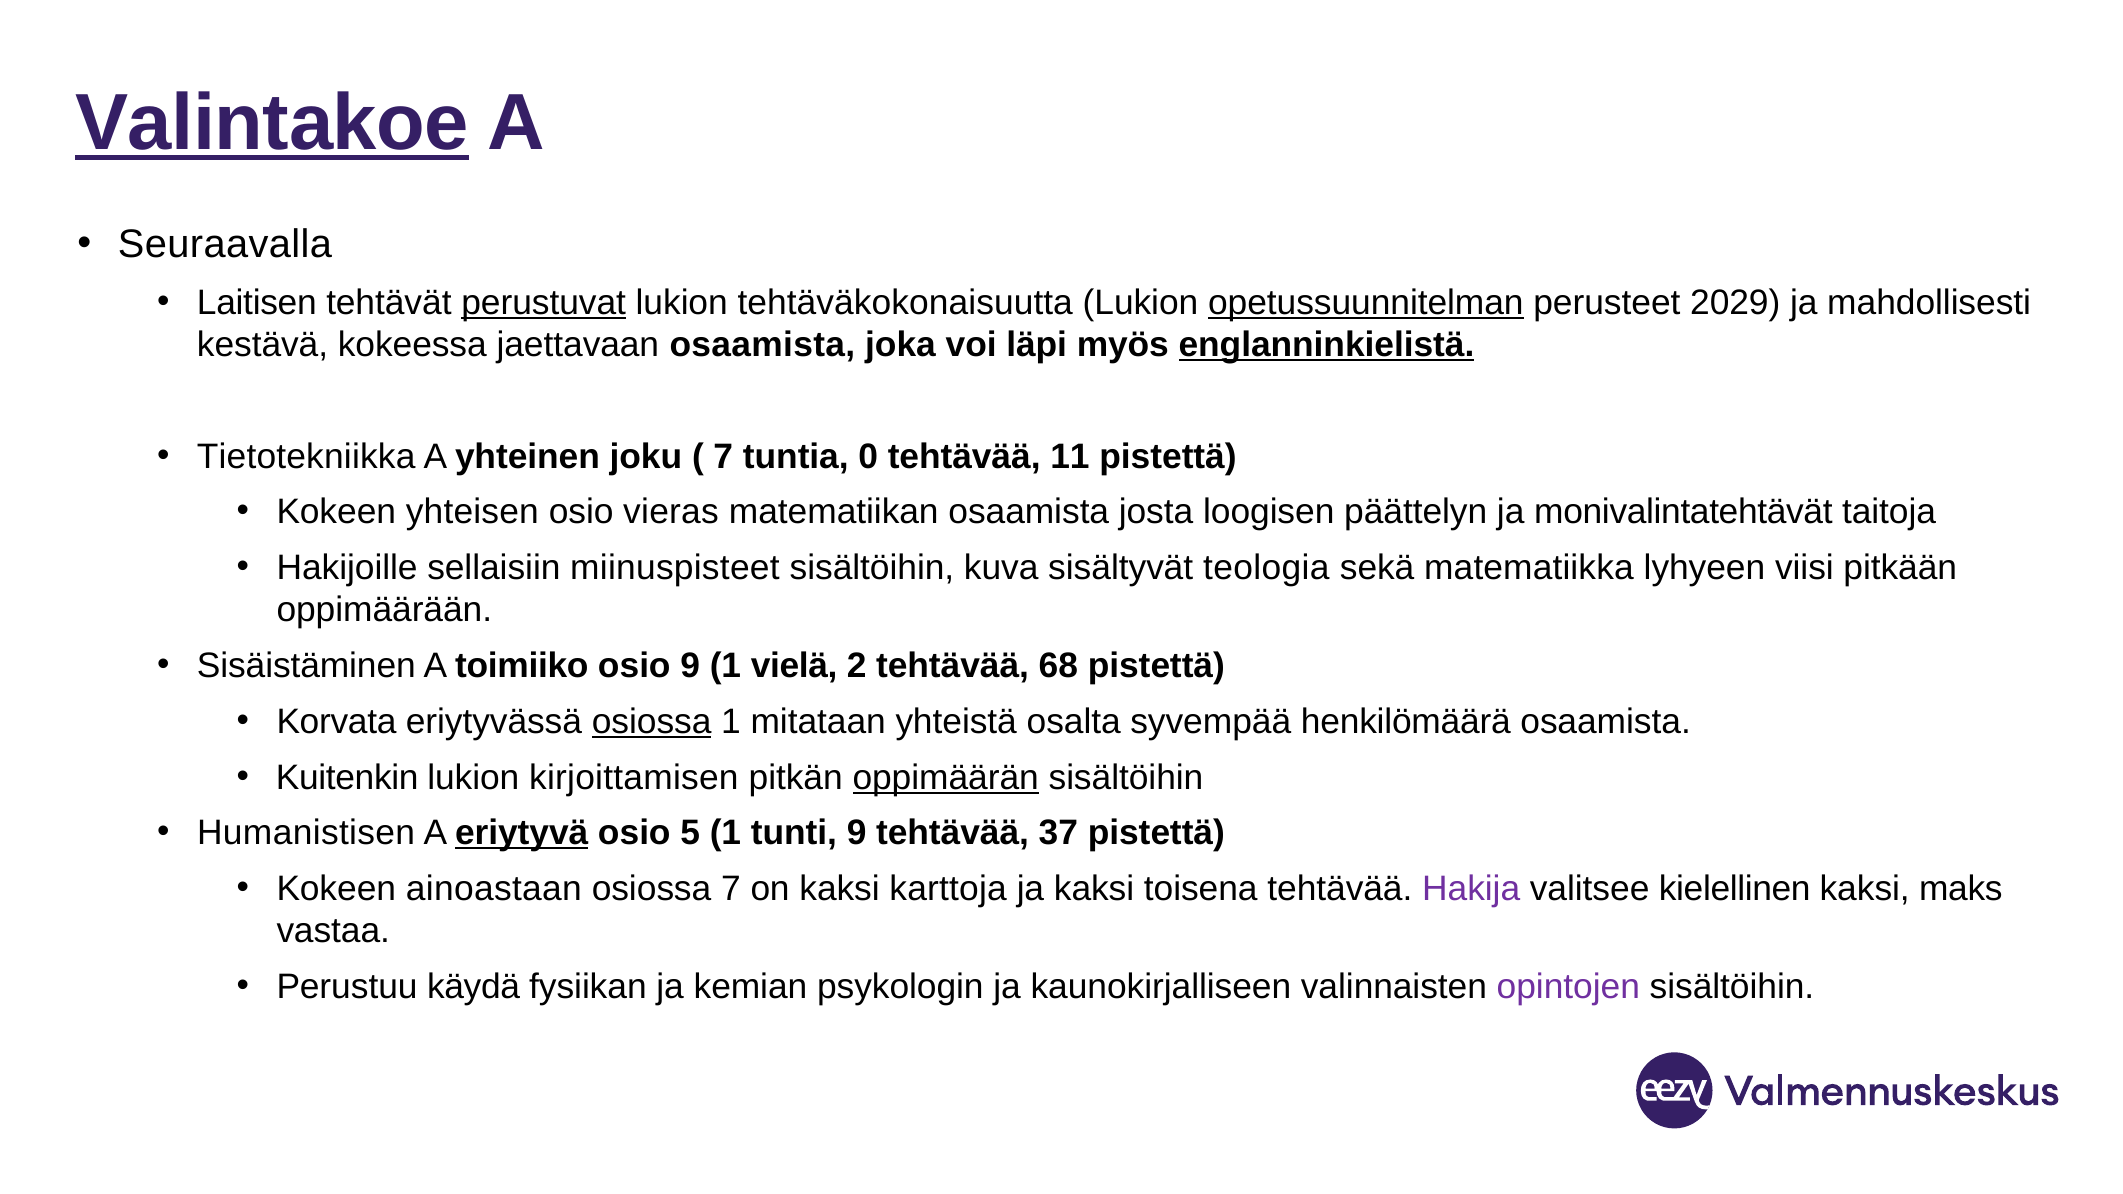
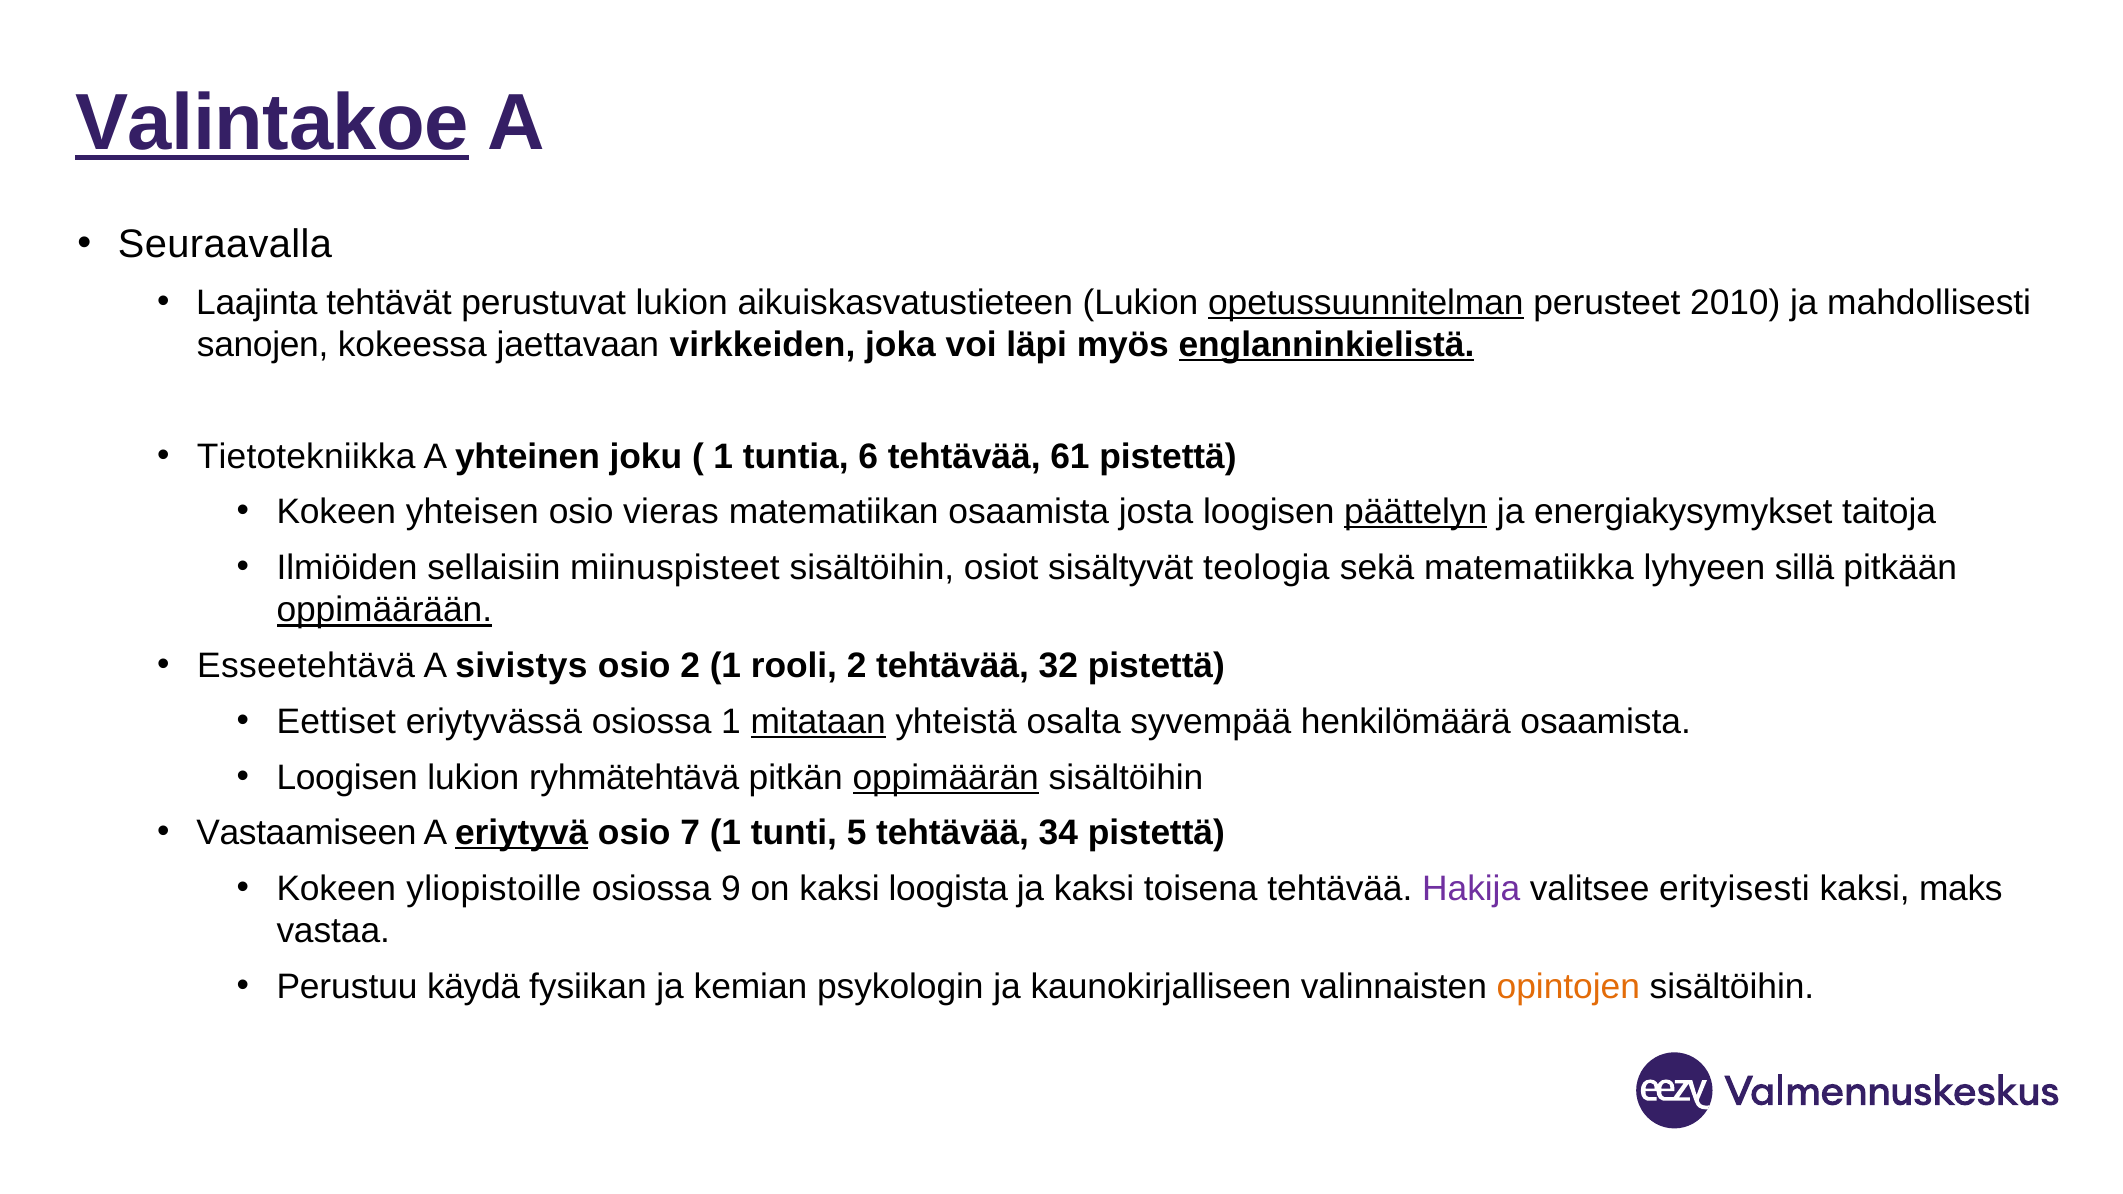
Laitisen: Laitisen -> Laajinta (257, 303)
perustuvat underline: present -> none (544, 303)
tehtäväkokonaisuutta: tehtäväkokonaisuutta -> aikuiskasvatustieteen (905, 303)
2029: 2029 -> 2010 (1735, 303)
kestävä: kestävä -> sanojen (263, 345)
jaettavaan osaamista: osaamista -> virkkeiden (763, 345)
7: 7 -> 1 (723, 456)
0: 0 -> 6 (868, 456)
11: 11 -> 61 (1070, 456)
päättelyn underline: none -> present (1416, 512)
monivalintatehtävät: monivalintatehtävät -> energiakysymykset (1683, 512)
Hakijoille: Hakijoille -> Ilmiöiden (347, 568)
kuva: kuva -> osiot (1001, 568)
viisi: viisi -> sillä (1805, 568)
oppimäärään underline: none -> present (384, 610)
Sisäistäminen: Sisäistäminen -> Esseetehtävä (306, 666)
toimiiko: toimiiko -> sivistys (521, 666)
osio 9: 9 -> 2 (690, 666)
vielä: vielä -> rooli (794, 666)
68: 68 -> 32 (1058, 666)
Korvata: Korvata -> Eettiset (336, 722)
osiossa underline: present -> none (652, 722)
mitataan underline: none -> present (818, 722)
Kuitenkin: Kuitenkin -> Loogisen (347, 778)
kirjoittamisen: kirjoittamisen -> ryhmätehtävä (634, 778)
Humanistisen: Humanistisen -> Vastaamiseen (306, 833)
5: 5 -> 7 (690, 833)
tunti 9: 9 -> 5 (857, 833)
37: 37 -> 34 (1058, 833)
ainoastaan: ainoastaan -> yliopistoille (494, 889)
osiossa 7: 7 -> 9 (731, 889)
karttoja: karttoja -> loogista (948, 889)
kielellinen: kielellinen -> erityisesti (1734, 889)
opintojen colour: purple -> orange (1568, 987)
